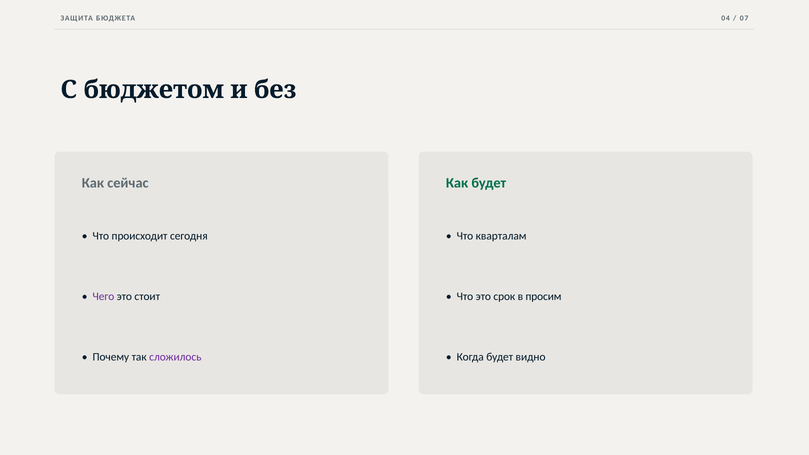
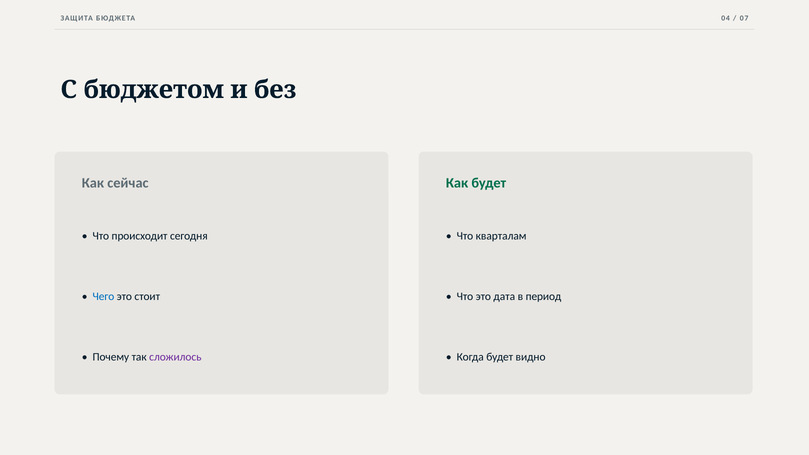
Чего colour: purple -> blue (103, 297)
срок: срок -> дата (504, 297)
просим: просим -> период (544, 297)
